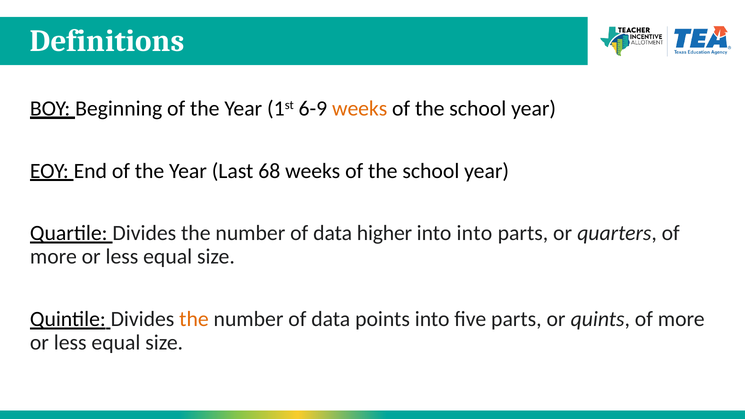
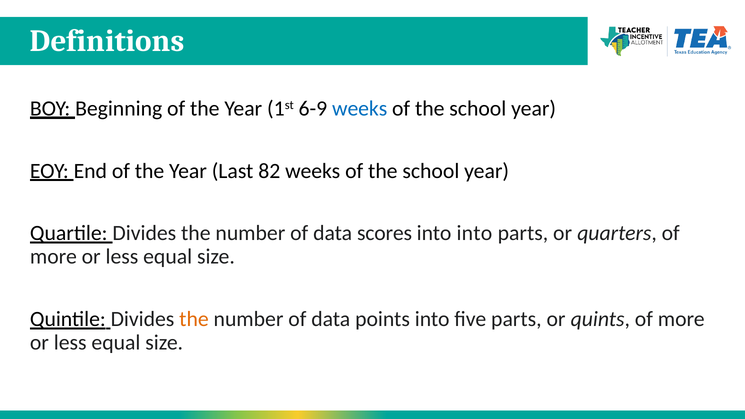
weeks colour: orange -> blue (360, 108)
68: 68 -> 82 (269, 171)
higher: higher -> scores (385, 233)
